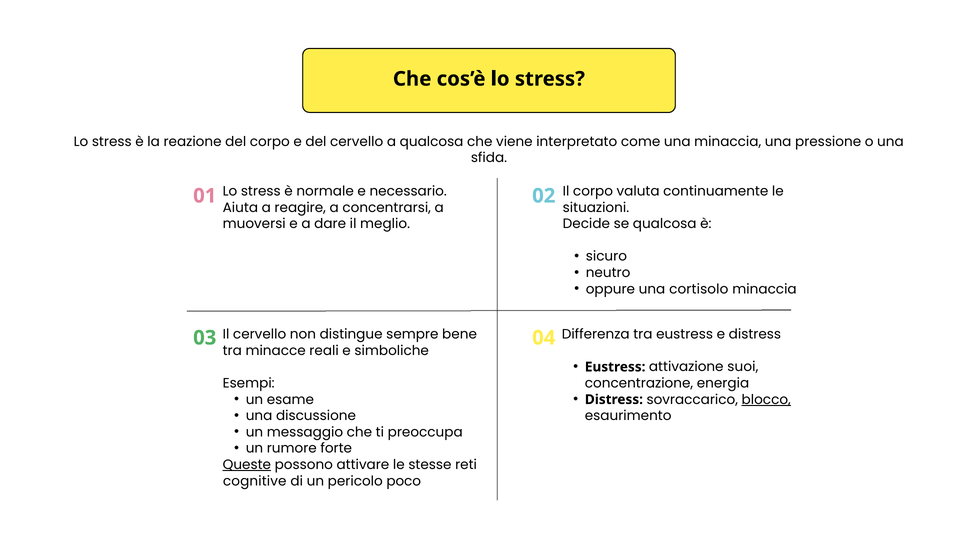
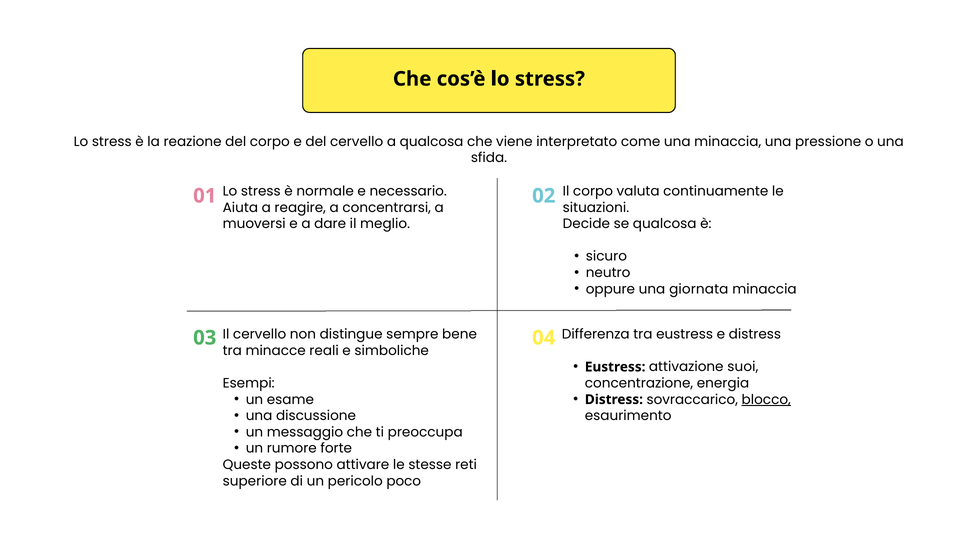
cortisolo: cortisolo -> giornata (699, 289)
Queste underline: present -> none (247, 465)
cognitive: cognitive -> superiore (255, 481)
